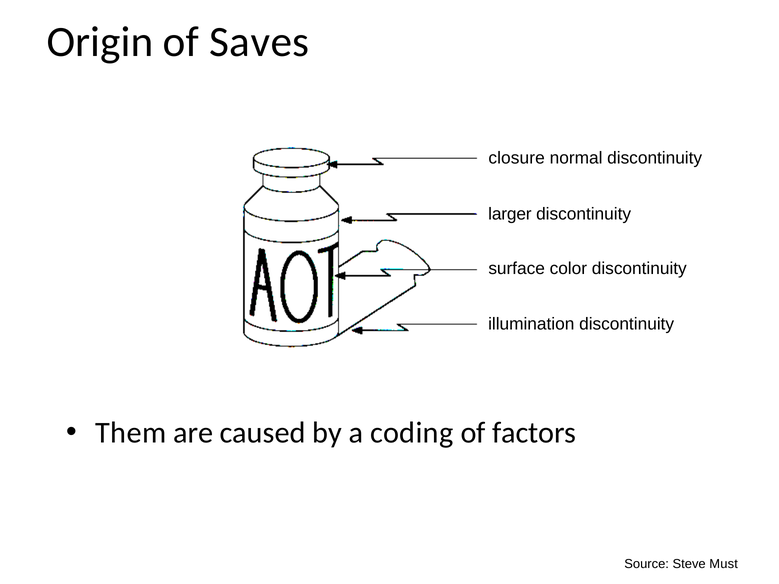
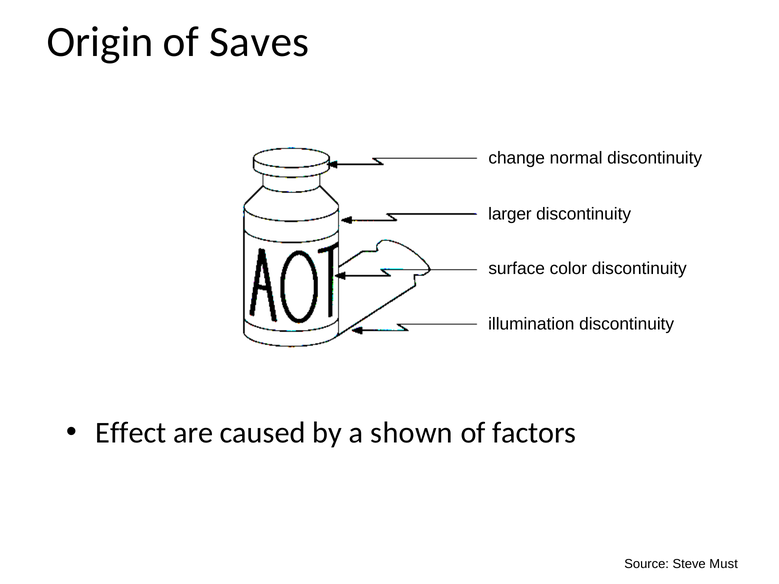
closure: closure -> change (517, 158)
Them: Them -> Effect (131, 433)
coding: coding -> shown (412, 433)
